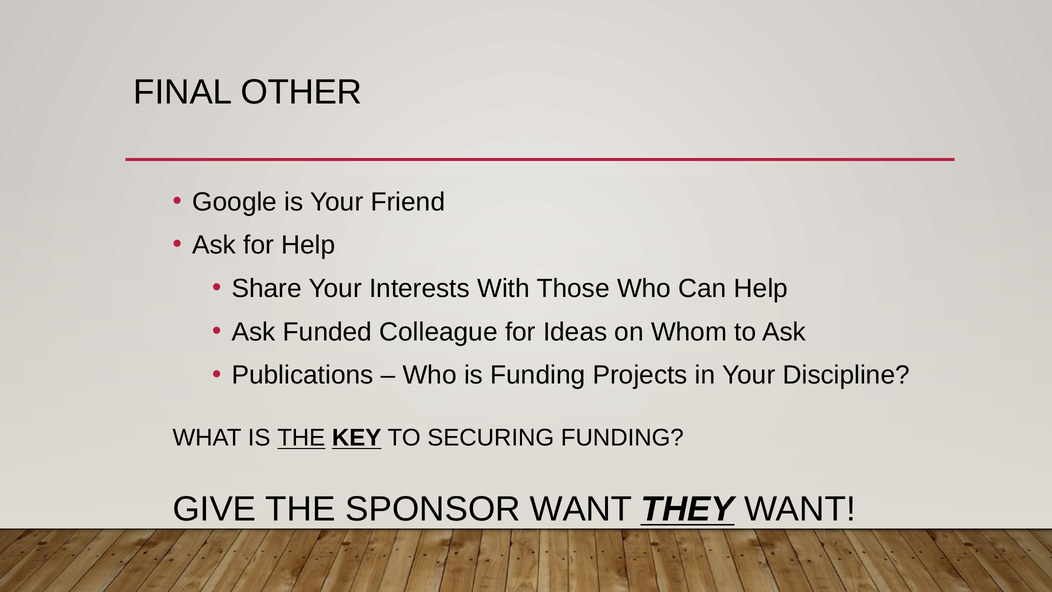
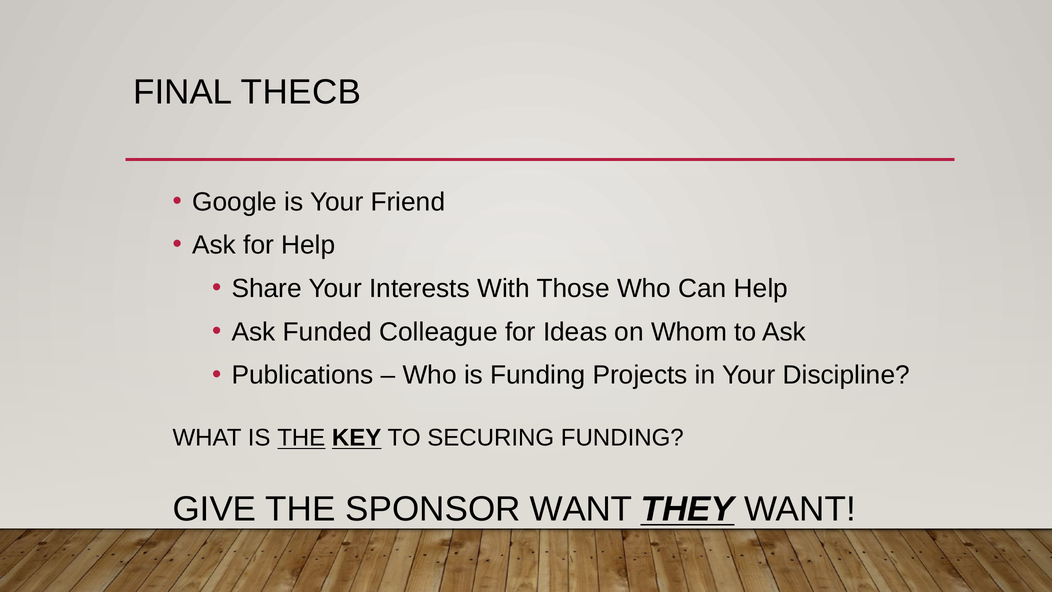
OTHER: OTHER -> THECB (301, 92)
